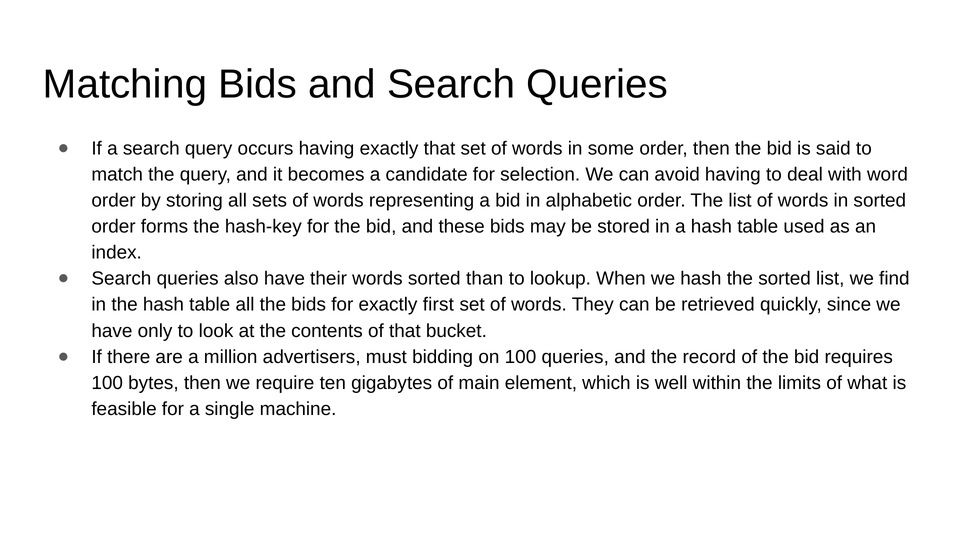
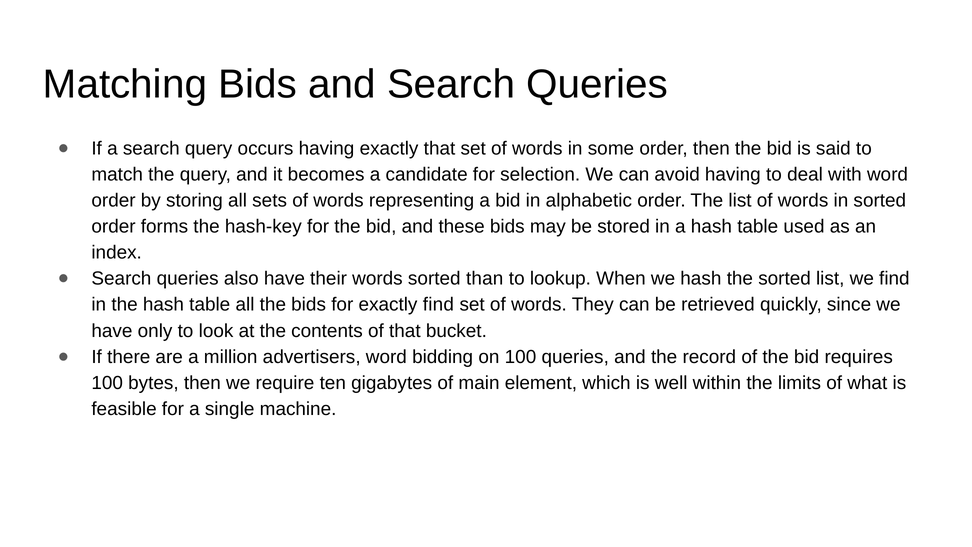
exactly first: first -> find (438, 305)
advertisers must: must -> word (386, 357)
